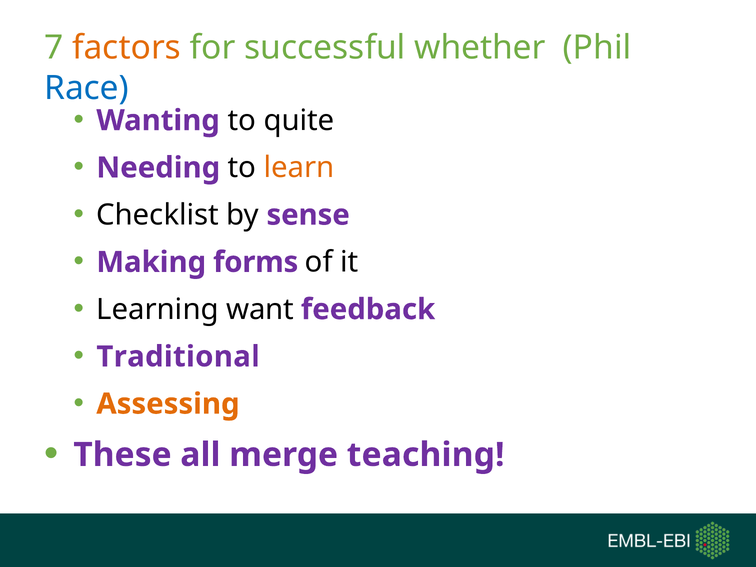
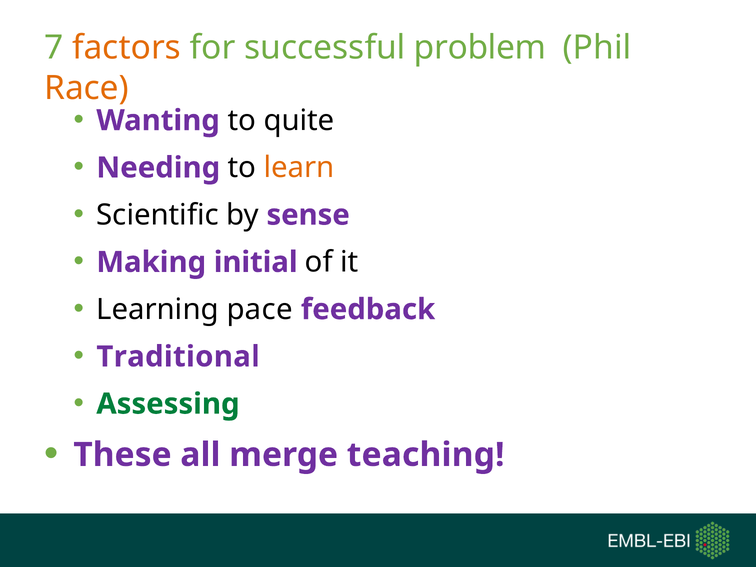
whether: whether -> problem (480, 48)
Race colour: blue -> orange (87, 88)
Checklist: Checklist -> Scientific (158, 215)
forms: forms -> initial (256, 262)
want: want -> pace (260, 309)
Assessing colour: orange -> green (168, 404)
